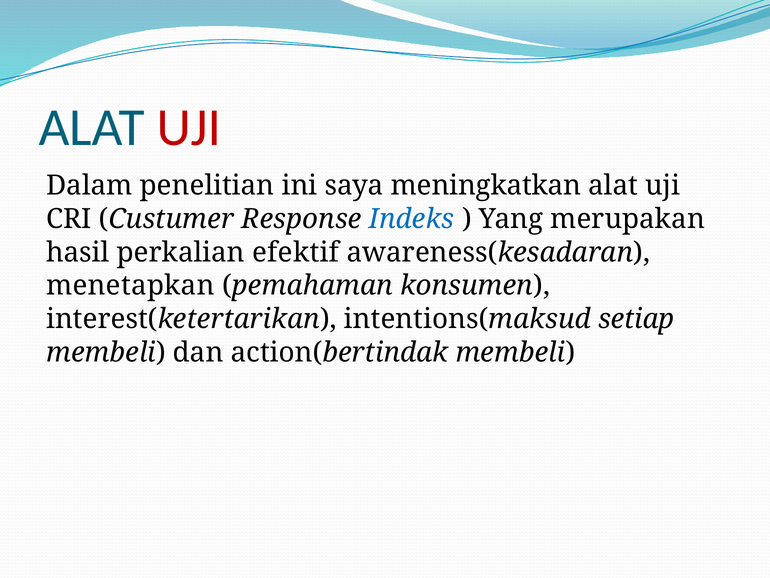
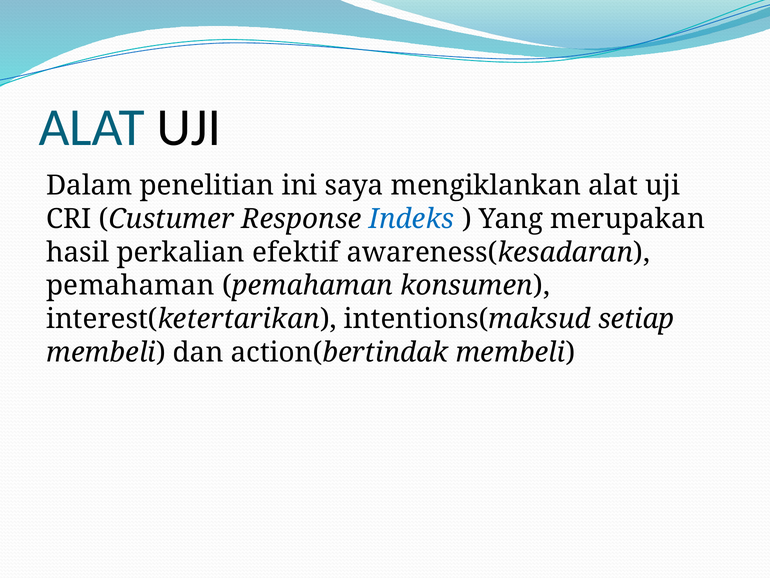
UJI colour: red -> black (189, 127)
meningkatkan: meningkatkan -> mengiklankan (486, 185)
menetapkan: menetapkan -> pemahaman (130, 285)
